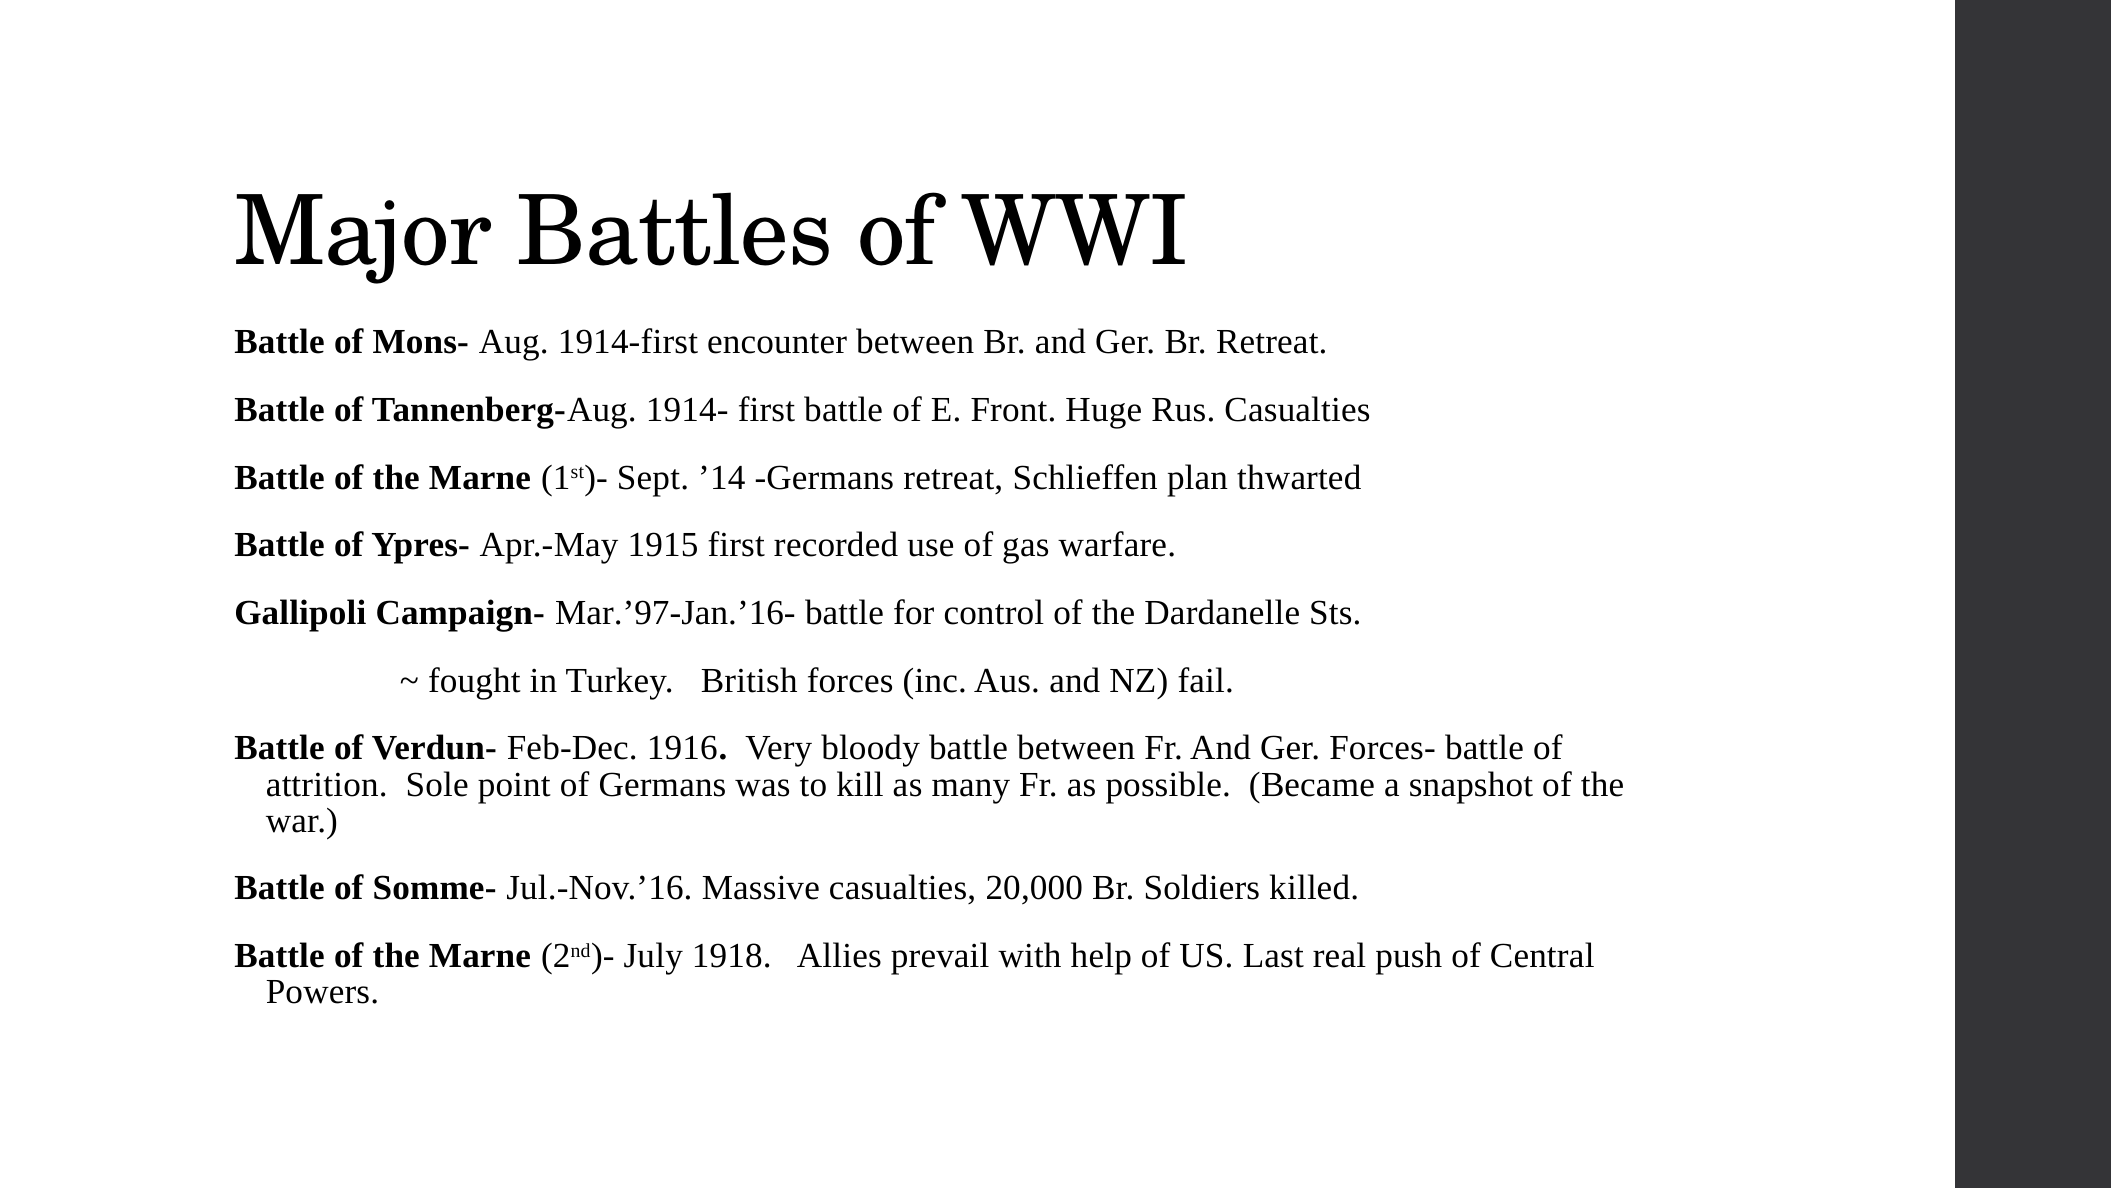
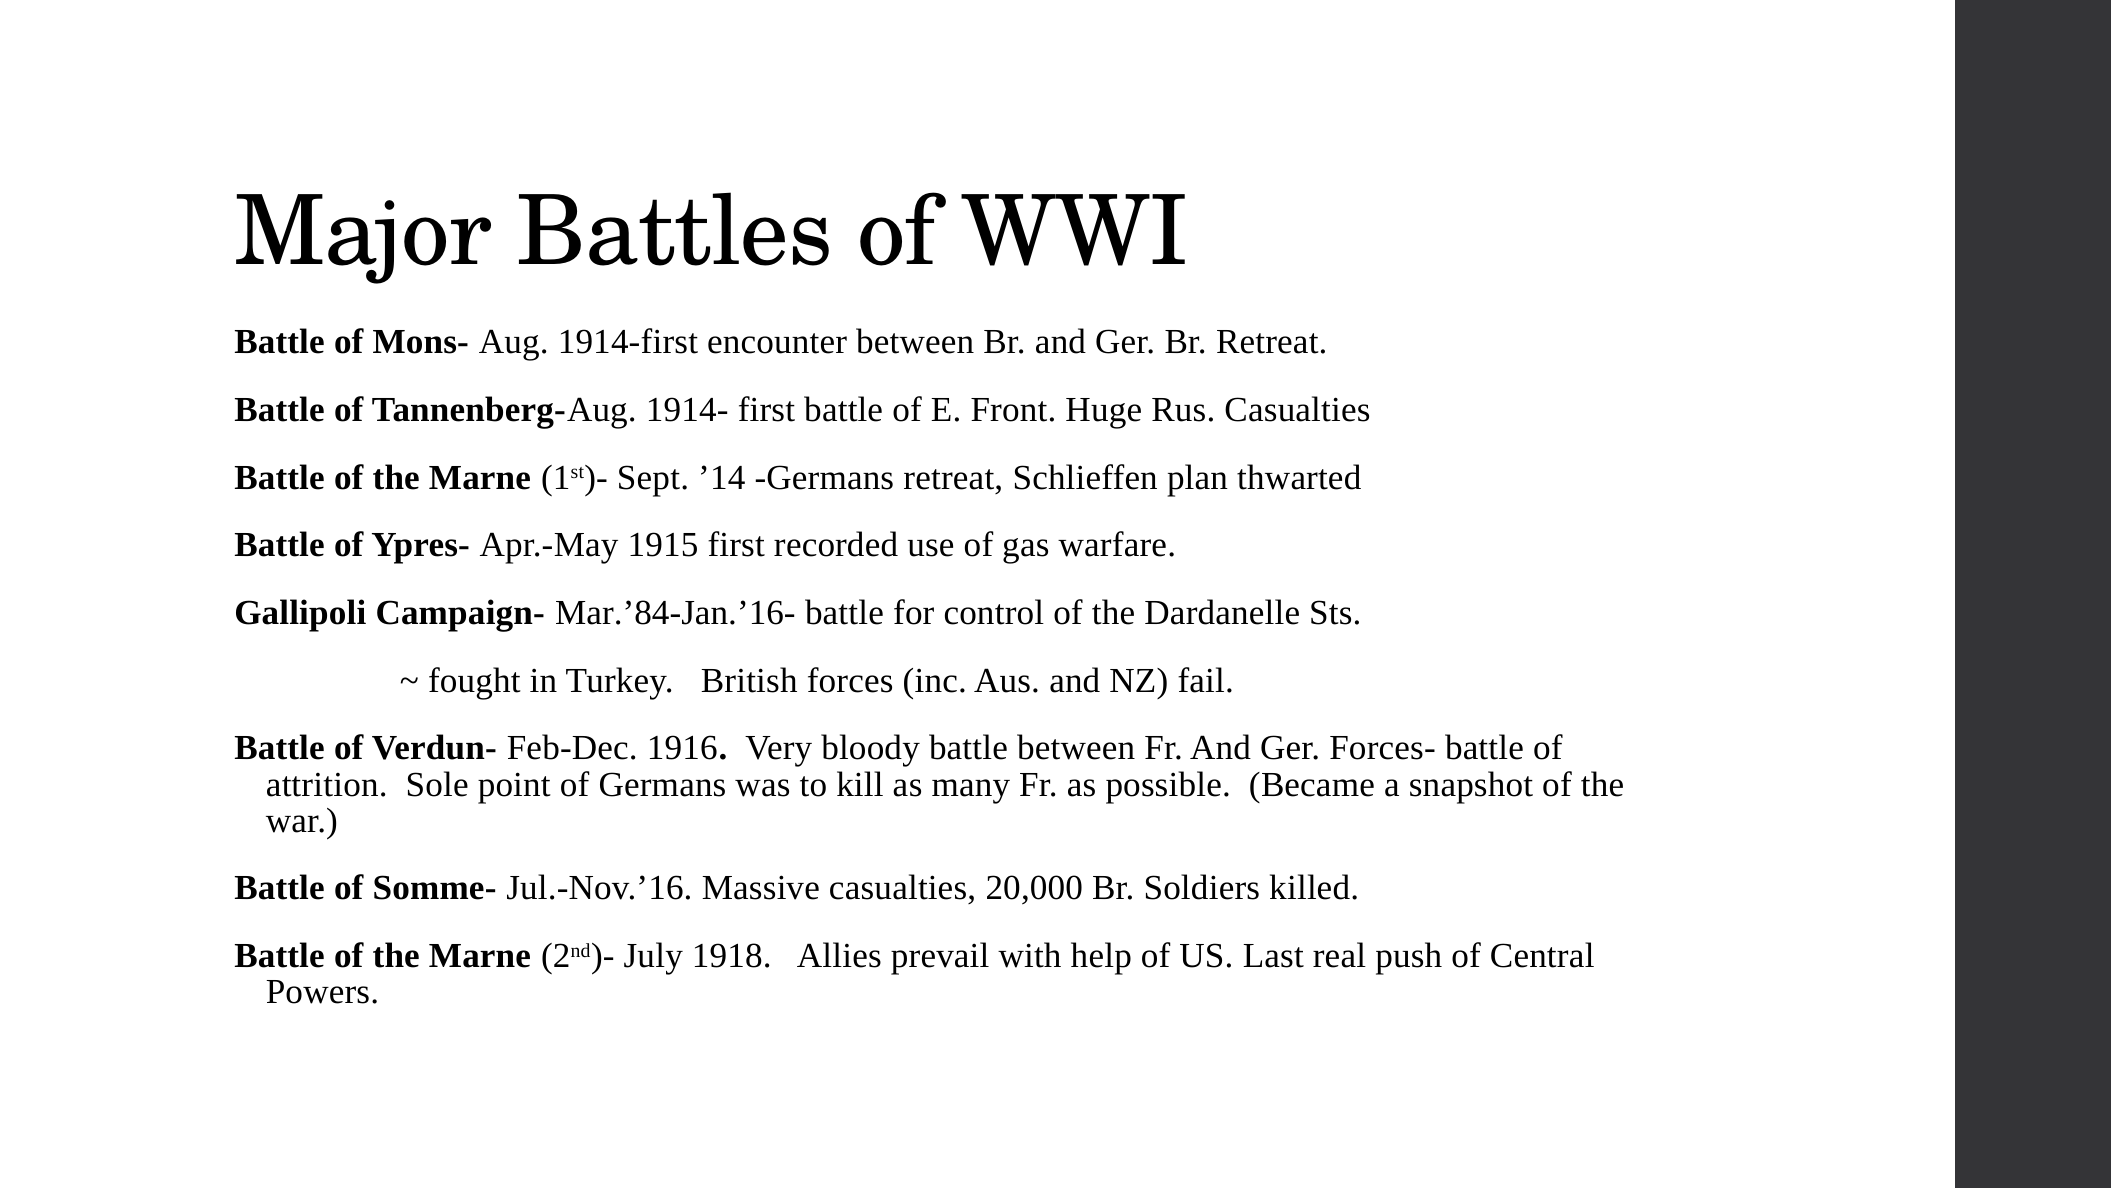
Mar.’97-Jan.’16-: Mar.’97-Jan.’16- -> Mar.’84-Jan.’16- (675, 613)
